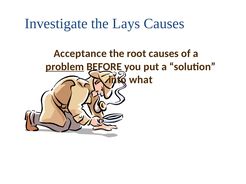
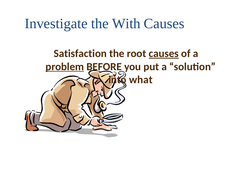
Lays: Lays -> With (126, 24)
Acceptance: Acceptance -> Satisfaction (80, 54)
causes underline: none -> present (164, 54)
